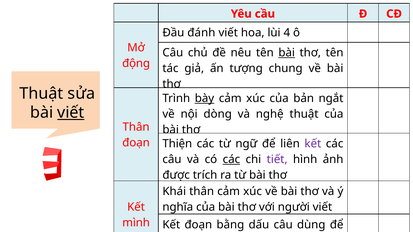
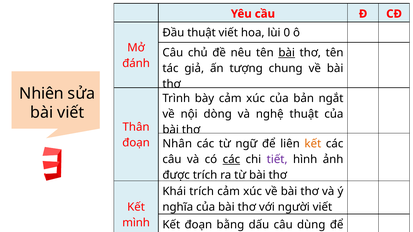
Đầu đánh: đánh -> thuật (202, 33)
4: 4 -> 0 (287, 33)
động: động -> đánh (136, 63)
Thuật: Thuật -> Nhiên (42, 94)
bày underline: present -> none (205, 98)
viết underline: present -> none (71, 113)
Thiện: Thiện -> Nhân (177, 144)
kết colour: purple -> orange (313, 144)
Khái thân: thân -> trích (202, 192)
